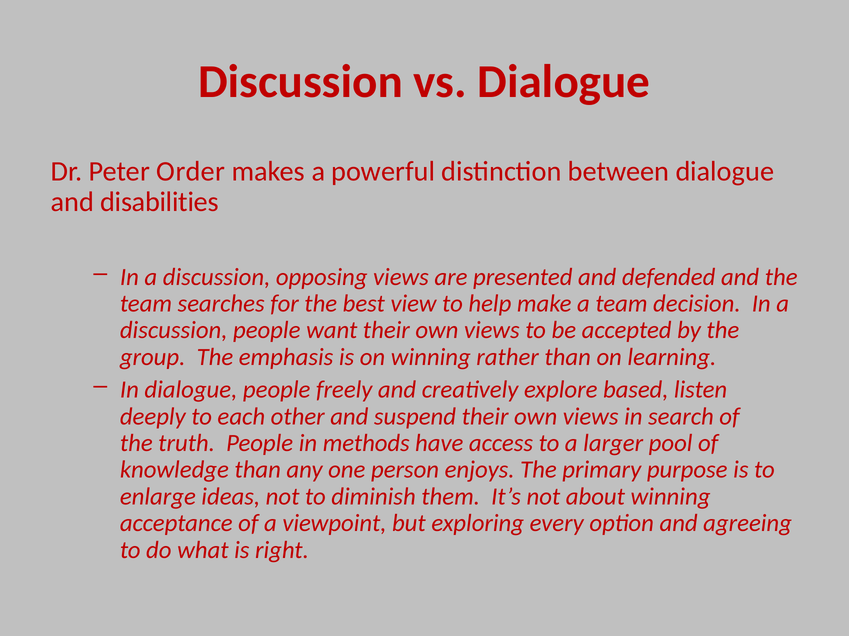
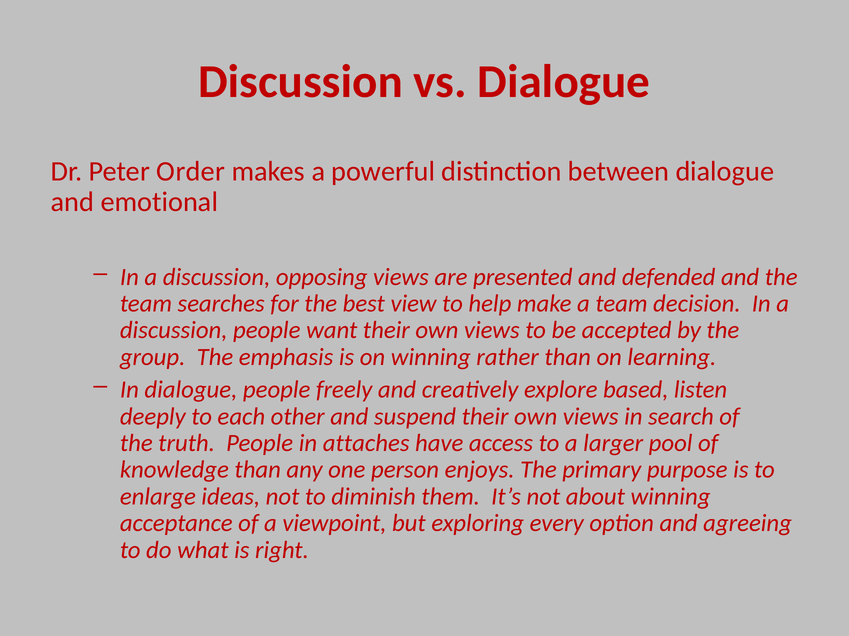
disabilities: disabilities -> emotional (159, 202)
methods: methods -> attaches (366, 444)
